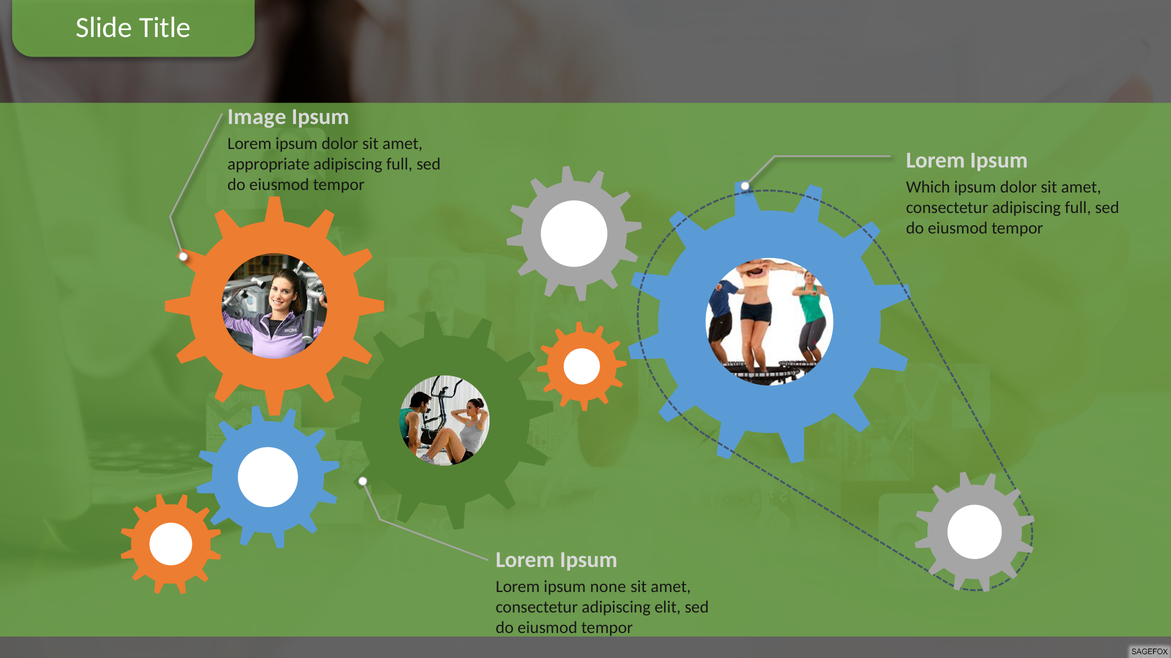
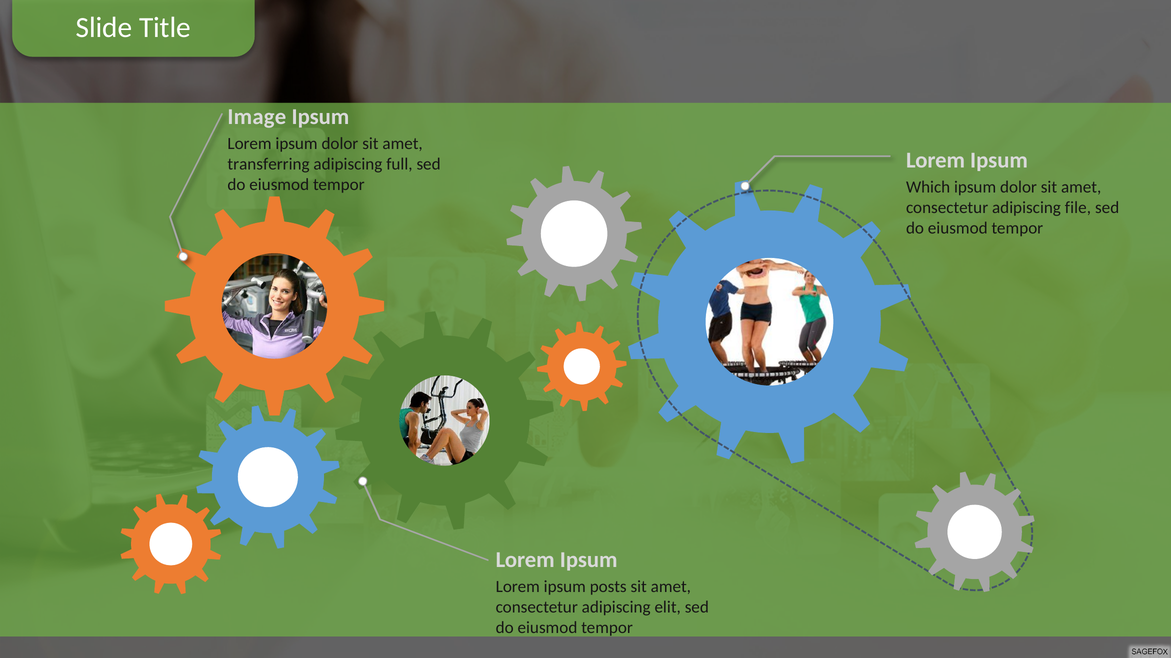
appropriate: appropriate -> transferring (269, 164)
consectetur adipiscing full: full -> file (1078, 208)
none: none -> posts (608, 587)
